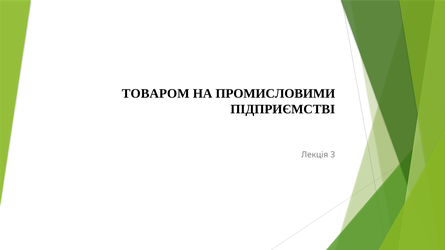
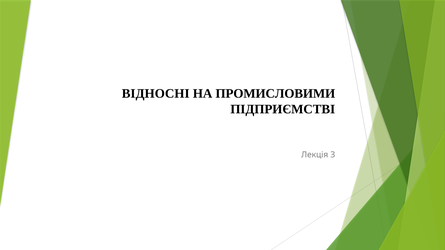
ТОВАРОМ: ТОВАРОМ -> ВІДНОСНІ (156, 94)
